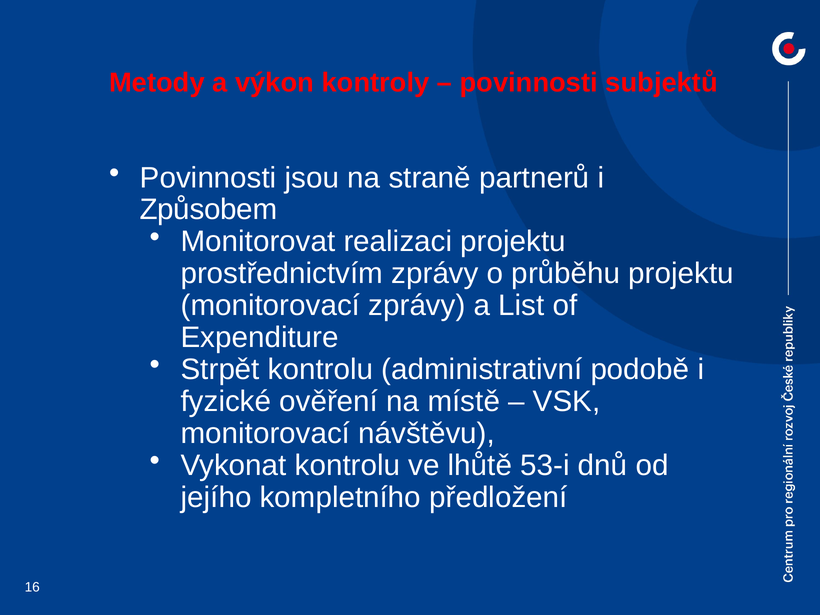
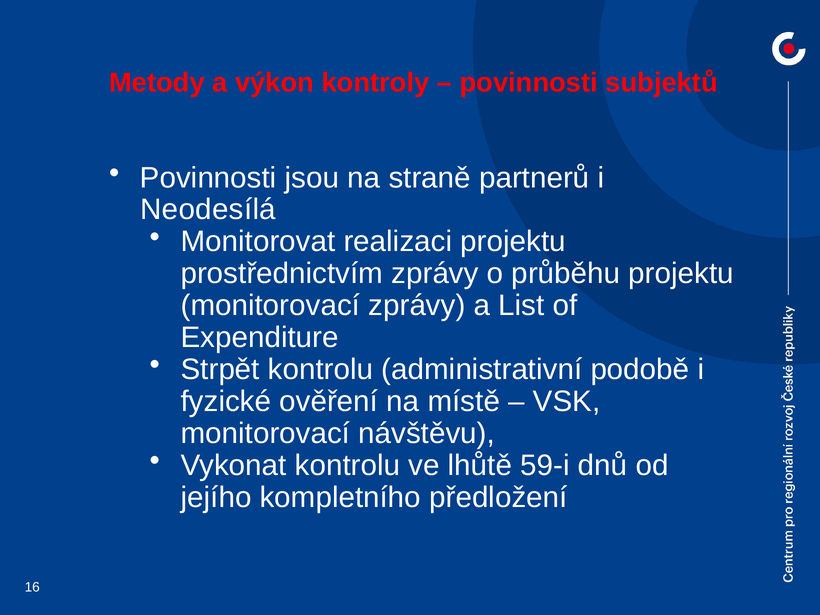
Způsobem: Způsobem -> Neodesílá (208, 210)
53-i: 53-i -> 59-i (545, 465)
